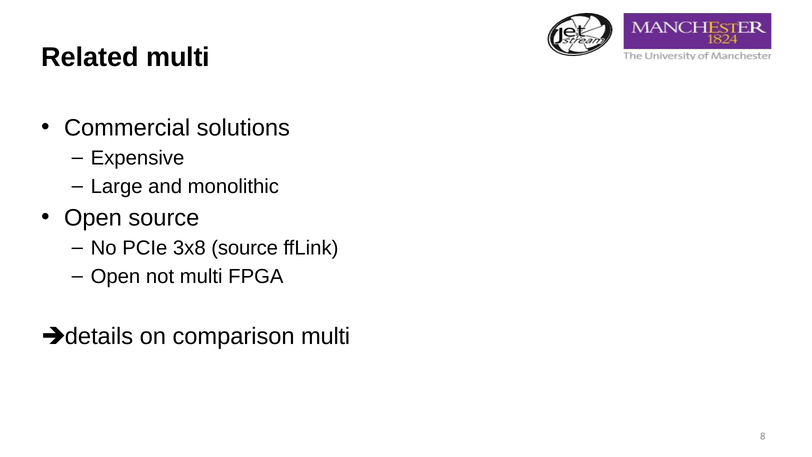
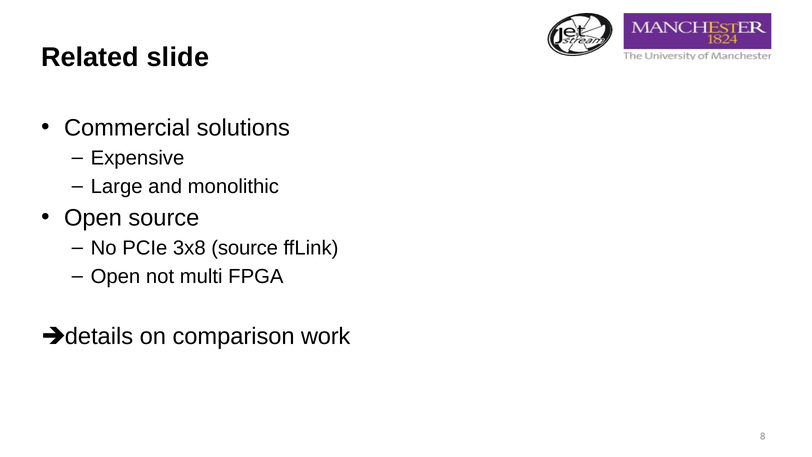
Related multi: multi -> slide (178, 57)
comparison multi: multi -> work (326, 336)
